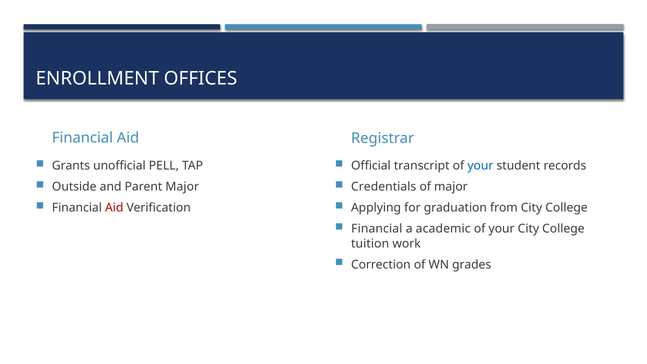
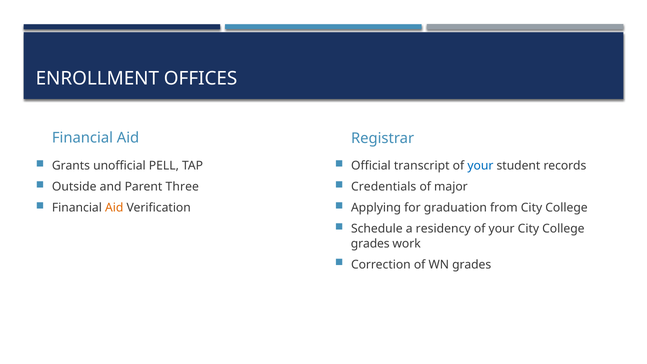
Parent Major: Major -> Three (182, 187)
Aid colour: red -> orange (114, 208)
Financial: Financial -> Schedule (377, 229)
academic: academic -> residency (443, 229)
tuition: tuition -> grades (370, 243)
